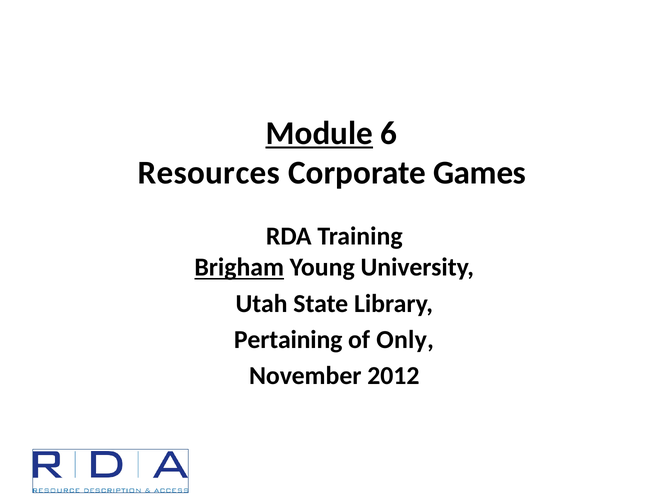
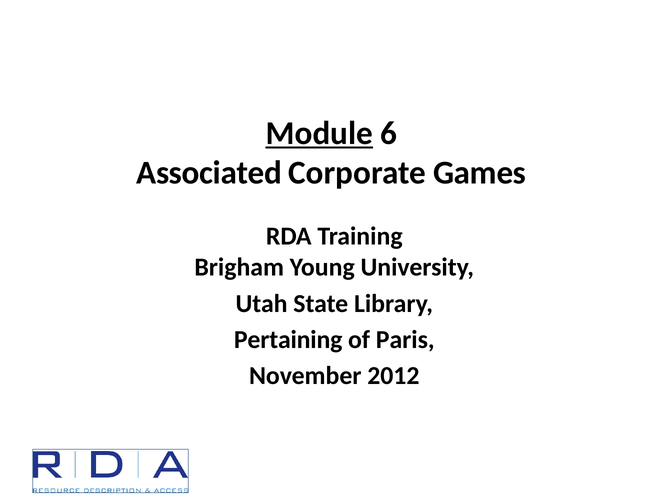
Resources: Resources -> Associated (209, 173)
Brigham underline: present -> none (239, 267)
Only: Only -> Paris (405, 339)
